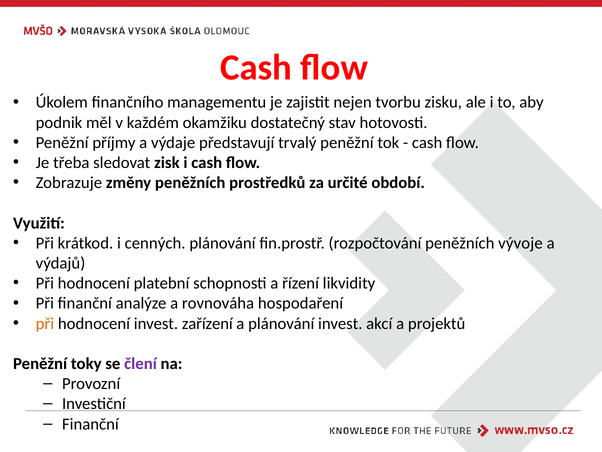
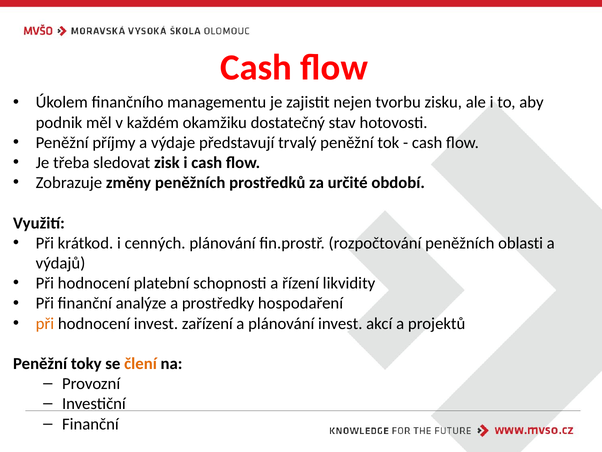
vývoje: vývoje -> oblasti (521, 243)
rovnováha: rovnováha -> prostředky (218, 303)
člení colour: purple -> orange (141, 363)
